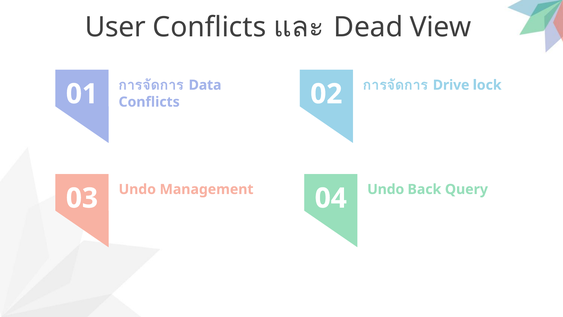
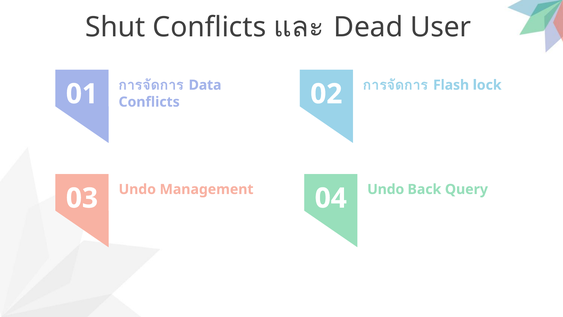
User: User -> Shut (115, 27)
View: View -> User (441, 27)
Drive: Drive -> Flash (451, 85)
